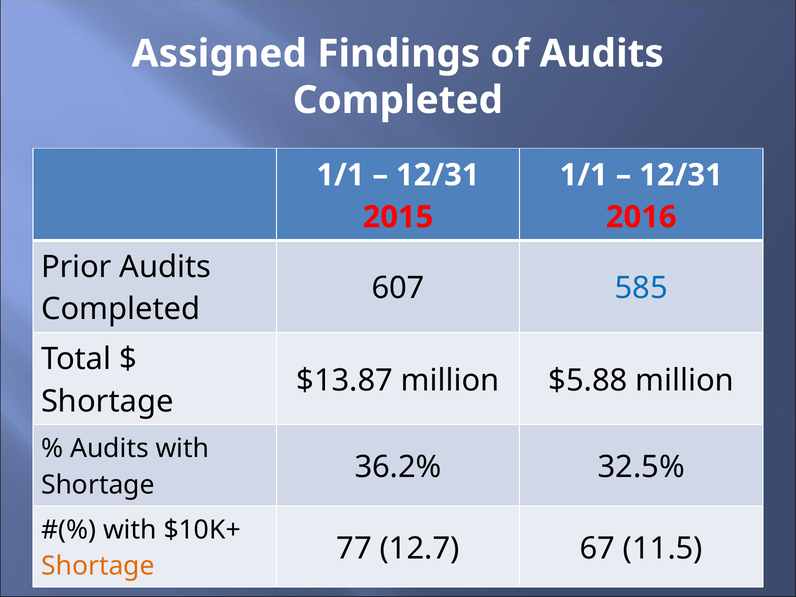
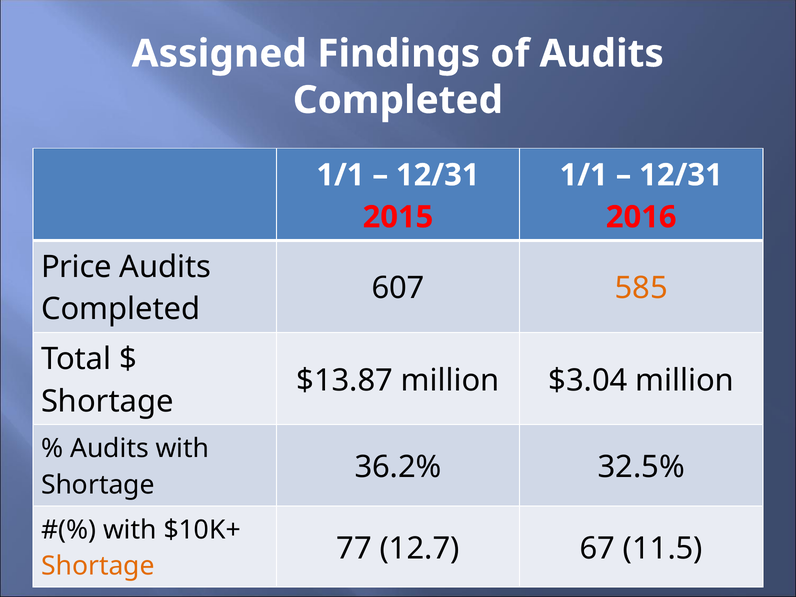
Prior: Prior -> Price (76, 267)
585 colour: blue -> orange (641, 288)
$5.88: $5.88 -> $3.04 (588, 380)
